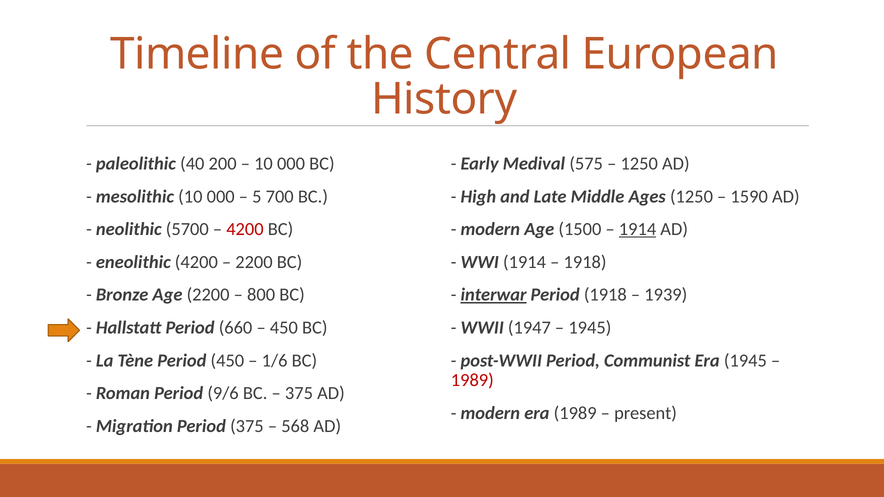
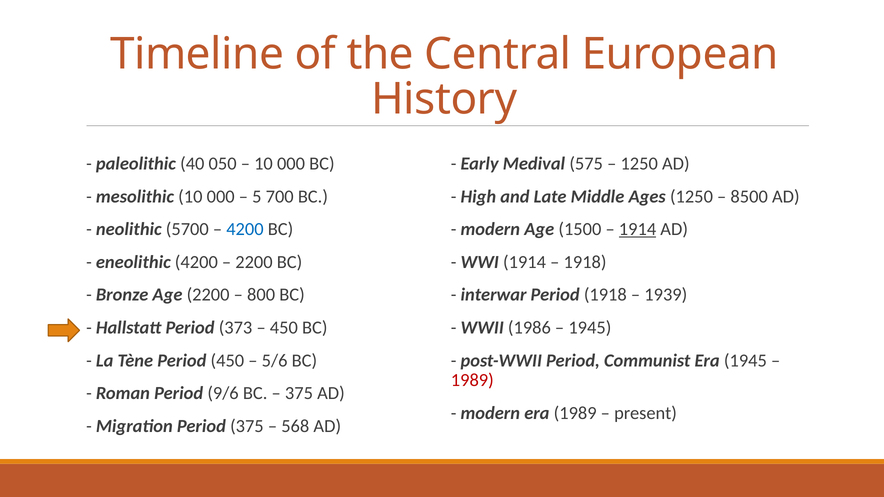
200: 200 -> 050 (223, 164)
1590: 1590 -> 8500 (749, 197)
4200 colour: red -> blue (245, 229)
interwar underline: present -> none (494, 295)
660: 660 -> 373 (236, 328)
1947: 1947 -> 1986 (529, 328)
1/6: 1/6 -> 5/6 (275, 361)
